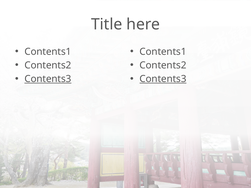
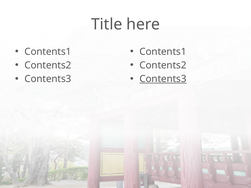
Contents3 underline: present -> none (48, 79)
